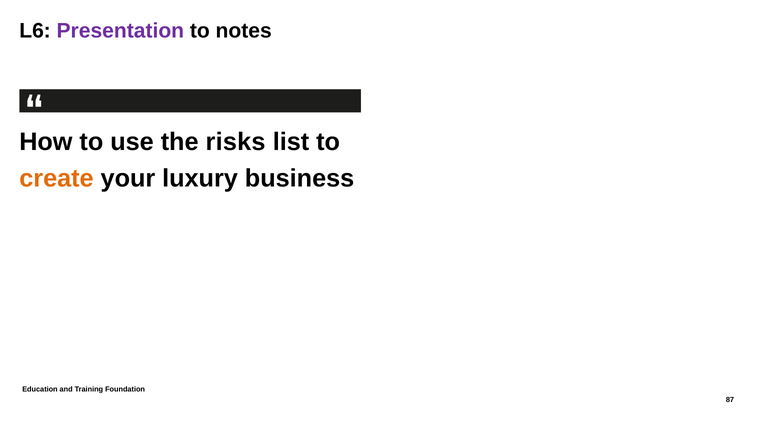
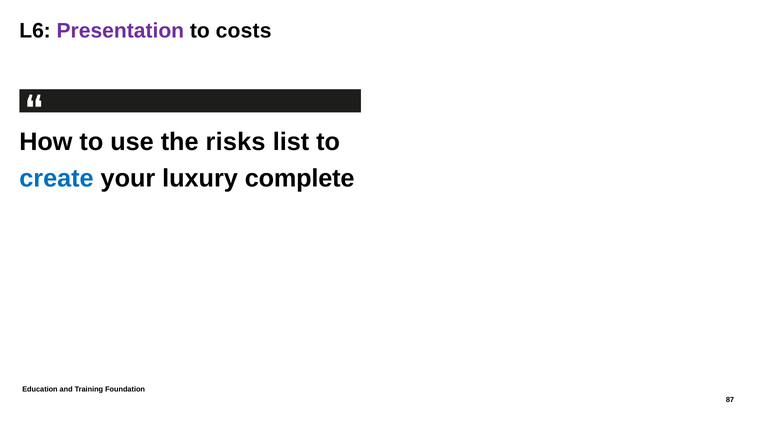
notes: notes -> costs (244, 31)
create colour: orange -> blue (56, 178)
business: business -> complete (300, 178)
